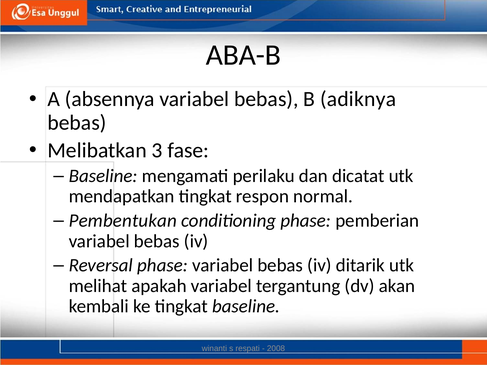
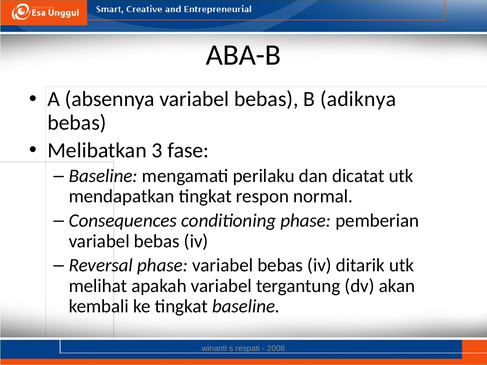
Pembentukan: Pembentukan -> Consequences (123, 221)
